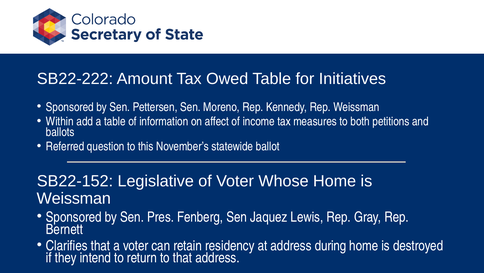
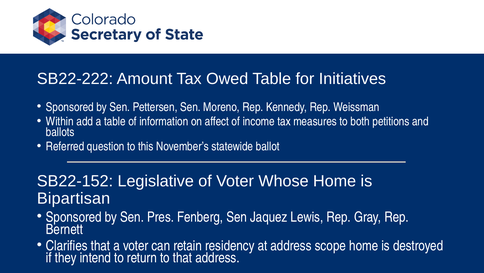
Weissman: Weissman -> Bipartisan (74, 198)
during: during -> scope (330, 245)
